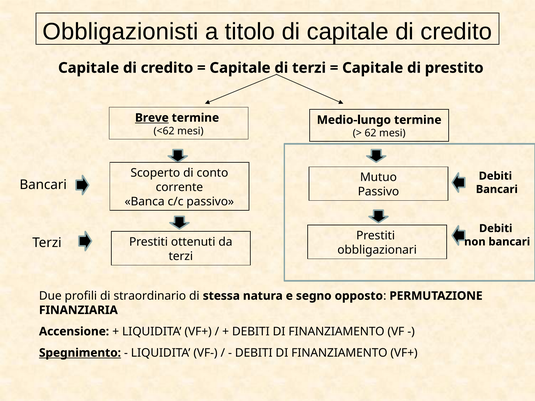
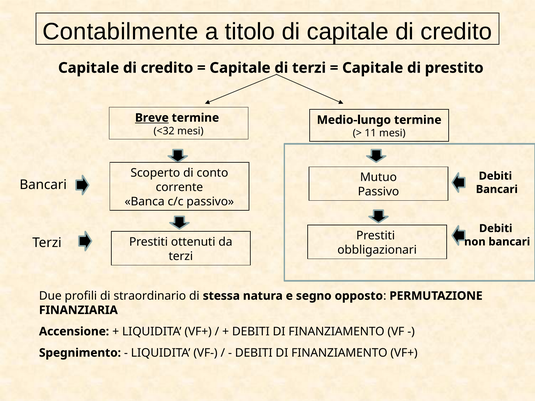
Obbligazionisti: Obbligazionisti -> Contabilmente (120, 32)
<62: <62 -> <32 (164, 131)
62: 62 -> 11 (370, 133)
Spegnimento underline: present -> none (80, 353)
